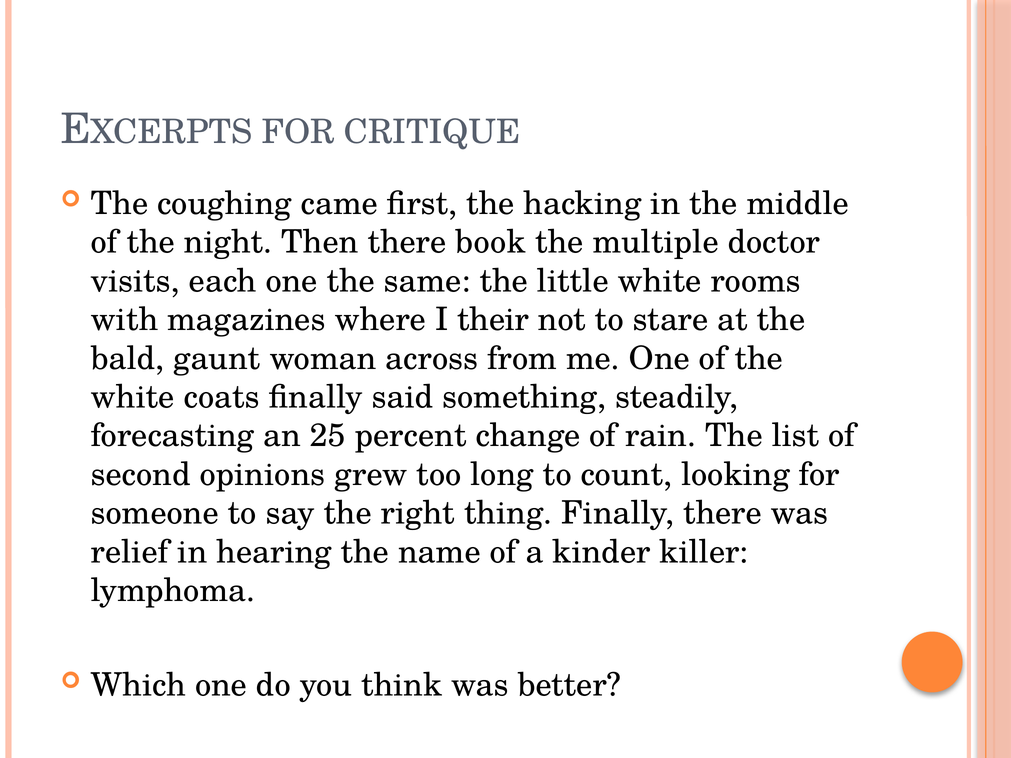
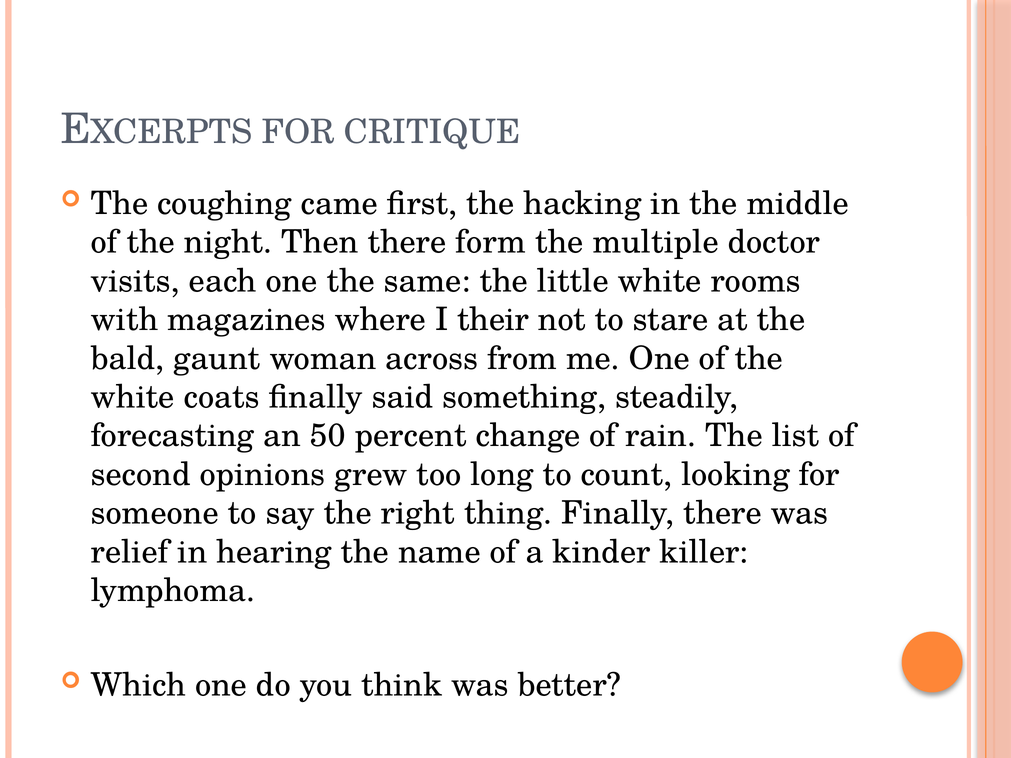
book: book -> form (491, 242)
25: 25 -> 50 (328, 436)
